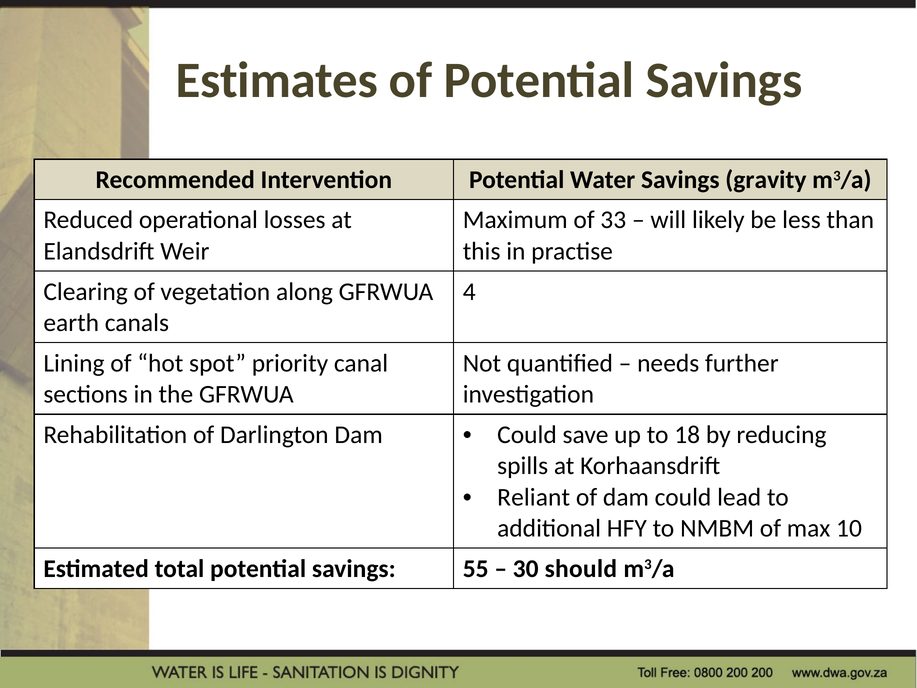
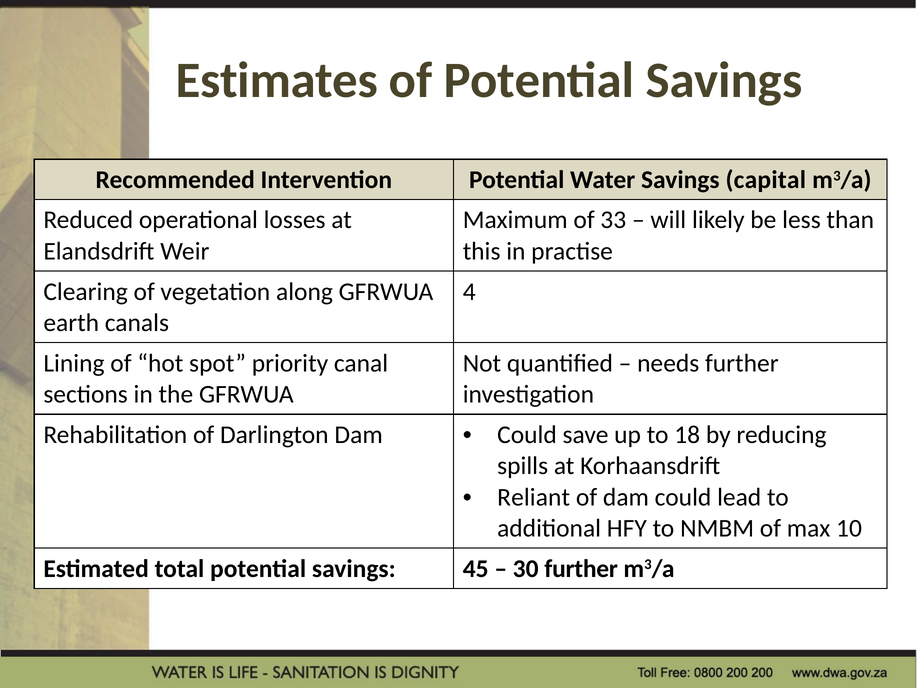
gravity: gravity -> capital (766, 180)
55: 55 -> 45 (476, 568)
30 should: should -> further (581, 568)
